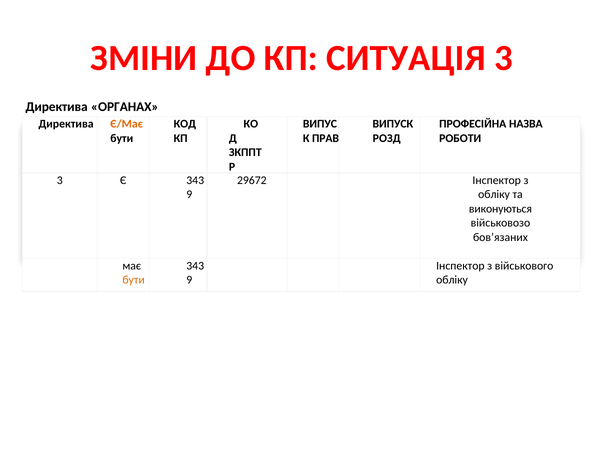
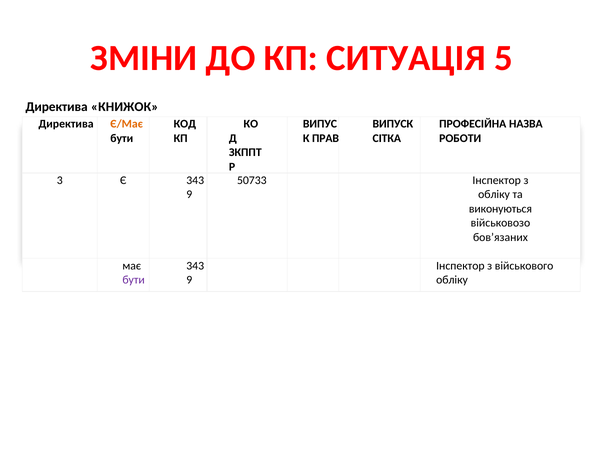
СИТУАЦІЯ 3: 3 -> 5 (503, 58)
ОРГАНАХ: ОРГАНАХ -> КНИЖОК (125, 107)
РОЗД: РОЗД -> СІТКА (387, 138)
29672: 29672 -> 50733 (252, 180)
бути colour: orange -> purple (134, 280)
